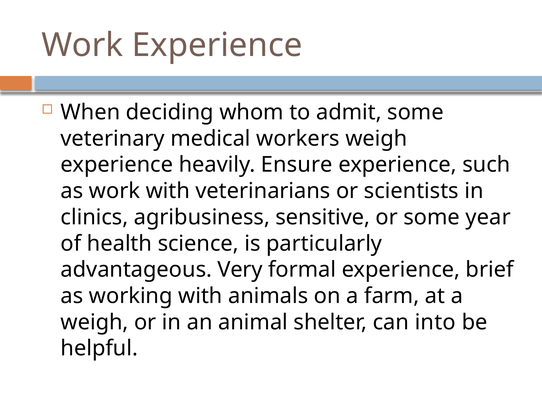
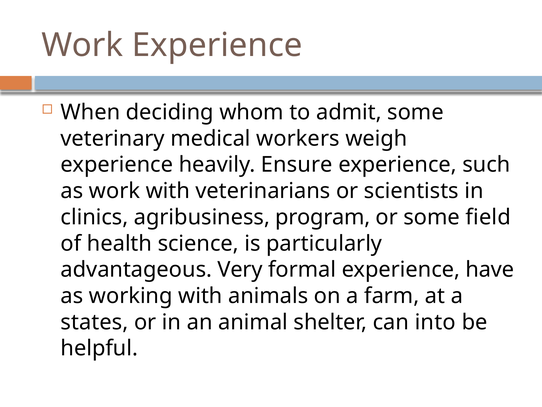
sensitive: sensitive -> program (323, 217)
year: year -> field (488, 217)
brief: brief -> have (490, 269)
weigh: weigh -> states (94, 322)
